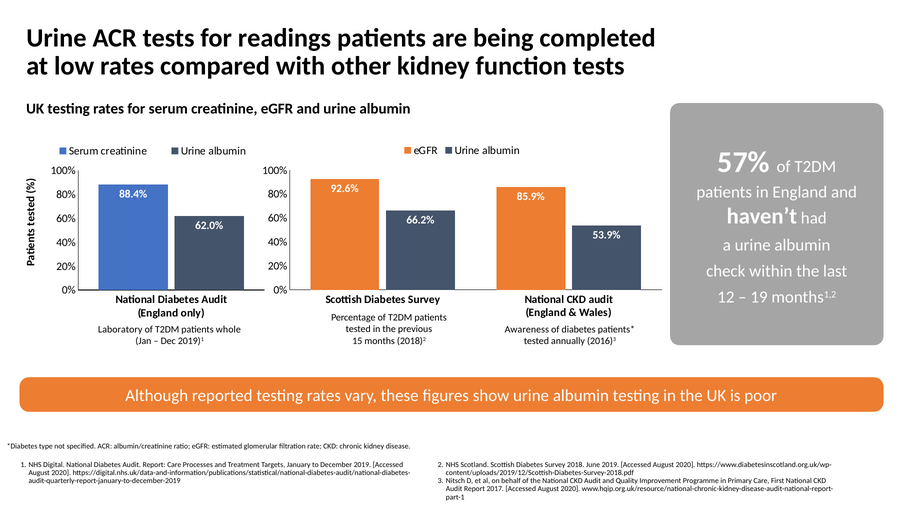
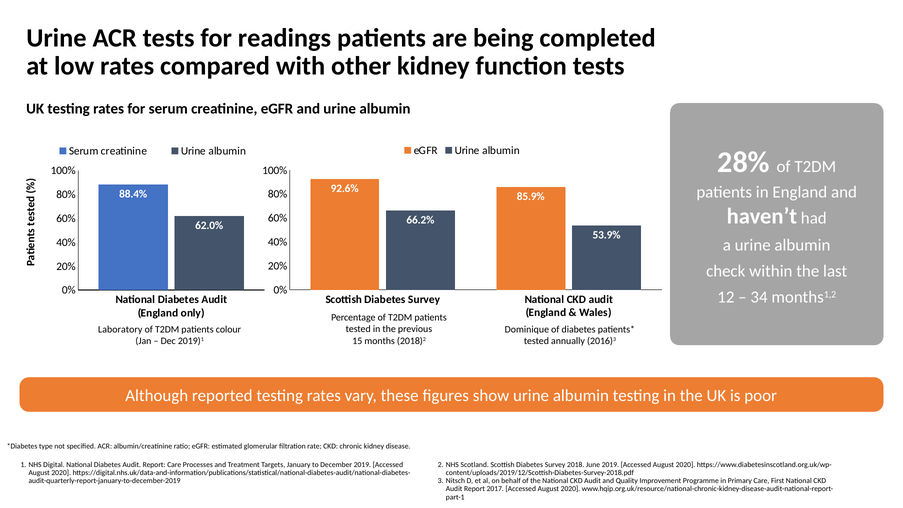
57%: 57% -> 28% (744, 162)
19: 19 -> 34 (759, 297)
whole: whole -> colour (228, 329)
Awareness: Awareness -> Dominique (527, 329)
